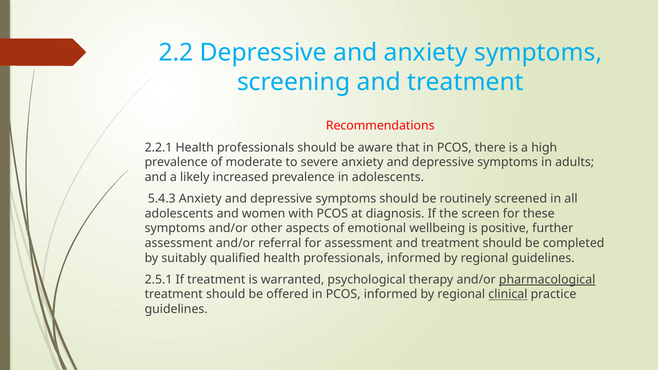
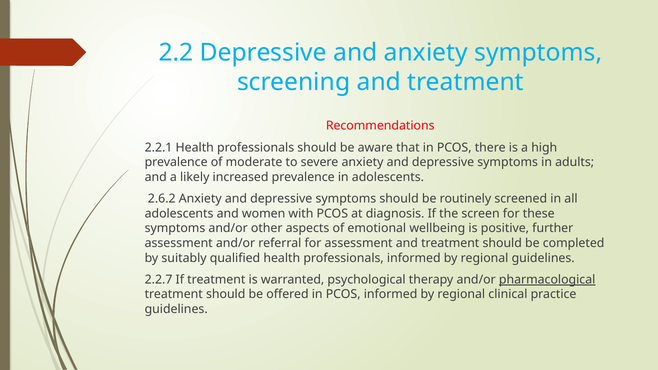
5.4.3: 5.4.3 -> 2.6.2 (162, 199)
2.5.1: 2.5.1 -> 2.2.7 (159, 280)
clinical underline: present -> none (508, 295)
